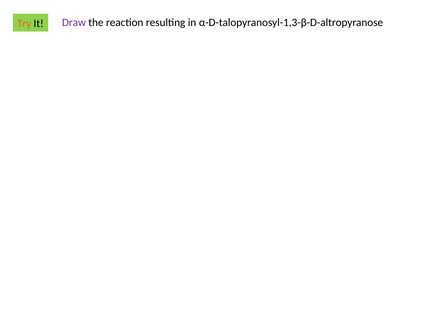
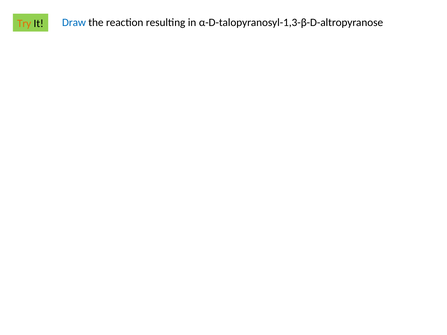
Draw colour: purple -> blue (74, 23)
